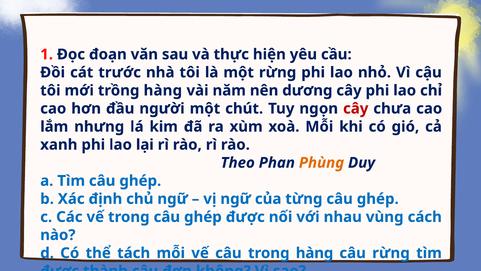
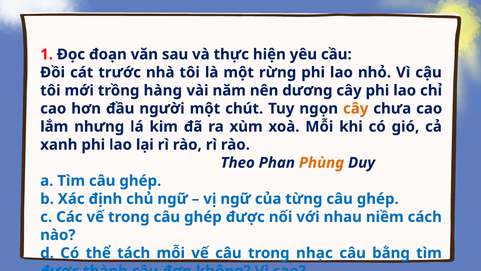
cây colour: red -> orange (356, 108)
vùng: vùng -> niềm (385, 217)
hàng: hàng -> nhạc (314, 253)
câu rừng: rừng -> bằng (391, 253)
